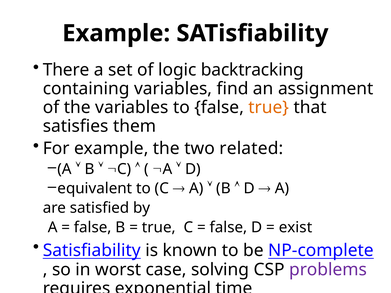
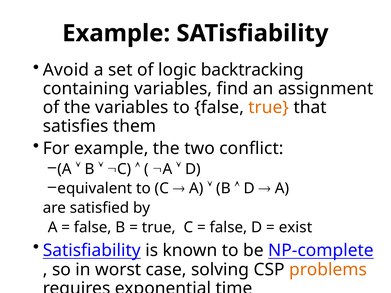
There: There -> Avoid (66, 70)
related: related -> conflict (251, 148)
problems colour: purple -> orange (328, 270)
